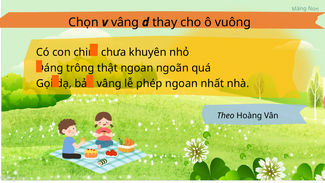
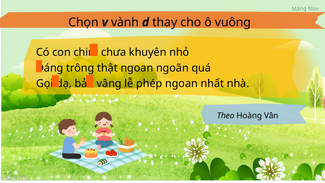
v vâng: vâng -> vành (125, 22)
